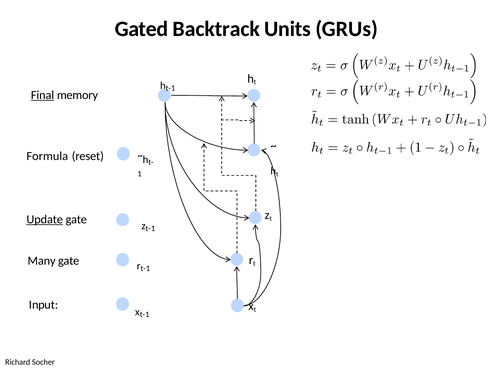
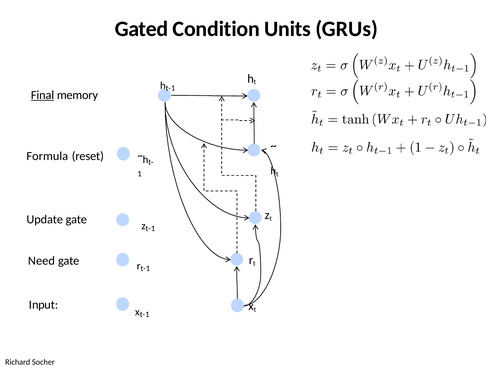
Backtrack: Backtrack -> Condition (216, 29)
Update underline: present -> none (45, 219)
Many: Many -> Need (41, 261)
